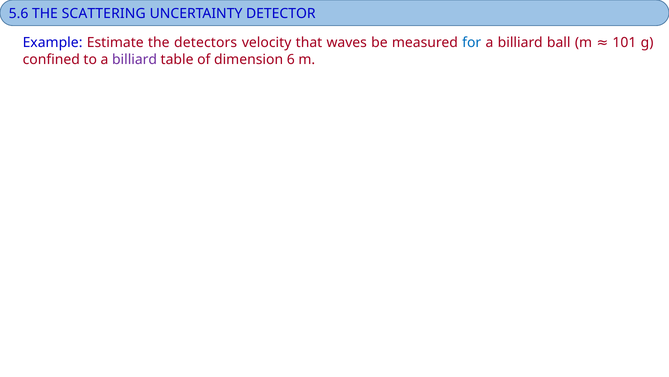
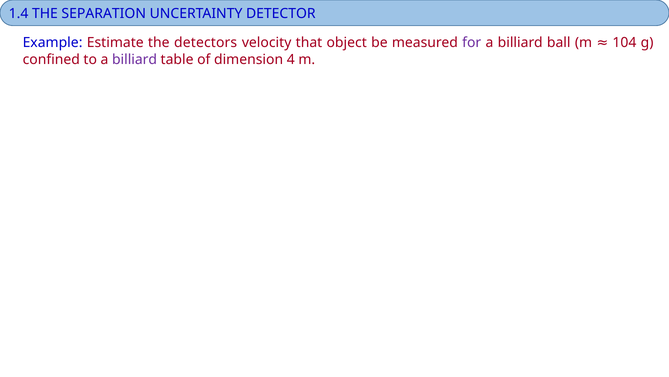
5.6: 5.6 -> 1.4 (19, 14)
SCATTERING: SCATTERING -> SEPARATION (104, 14)
waves: waves -> object (347, 43)
for colour: blue -> purple (472, 43)
101: 101 -> 104 (624, 43)
6: 6 -> 4 (291, 59)
